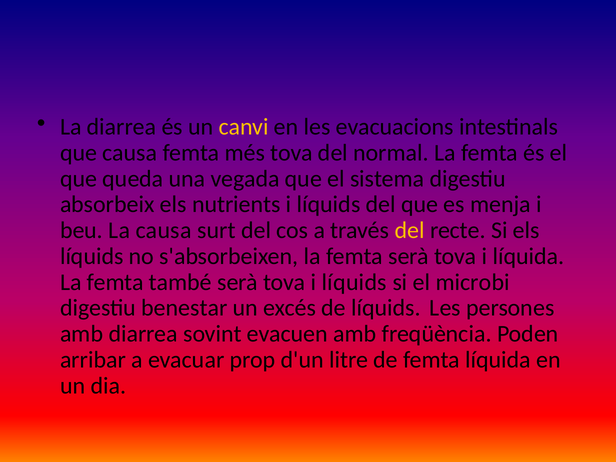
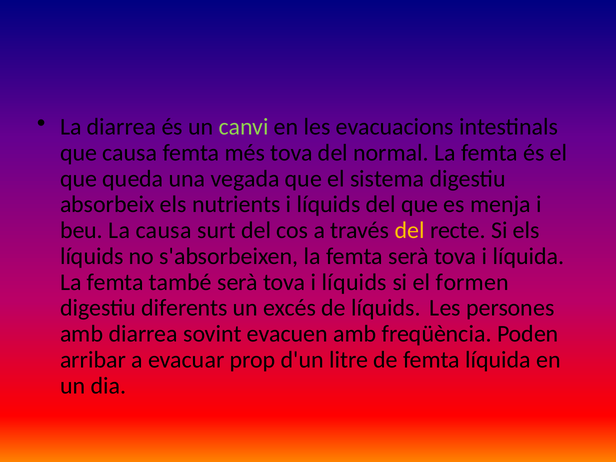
canvi colour: yellow -> light green (244, 127)
microbi: microbi -> formen (473, 282)
benestar: benestar -> diferents (184, 308)
